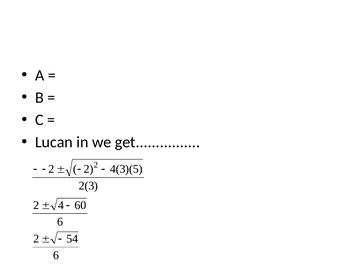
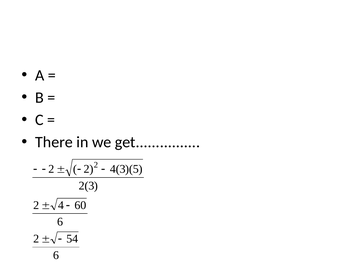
Lucan: Lucan -> There (54, 142)
